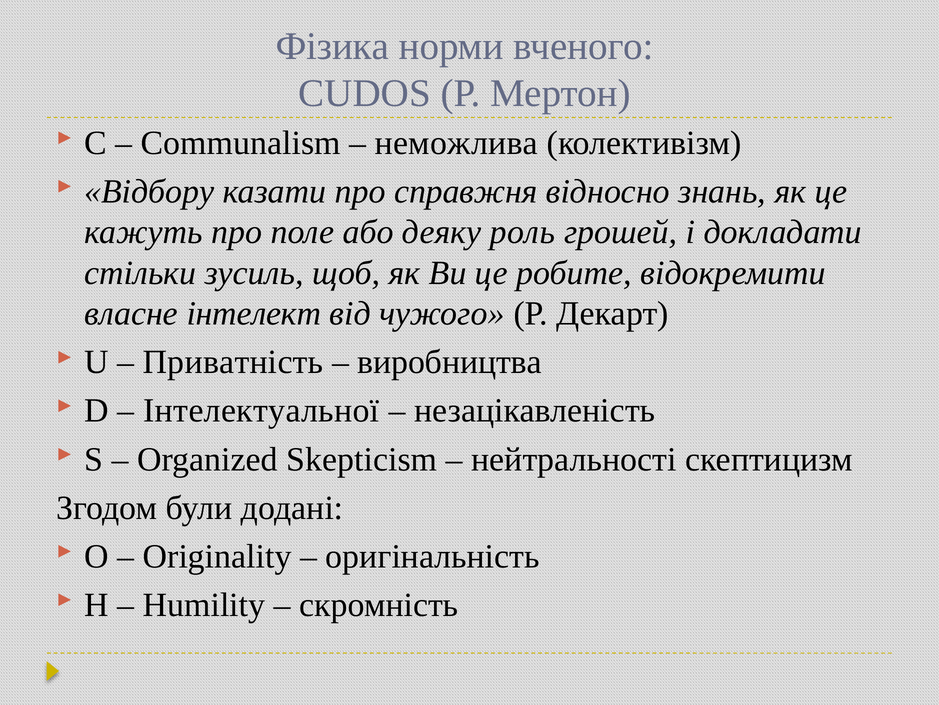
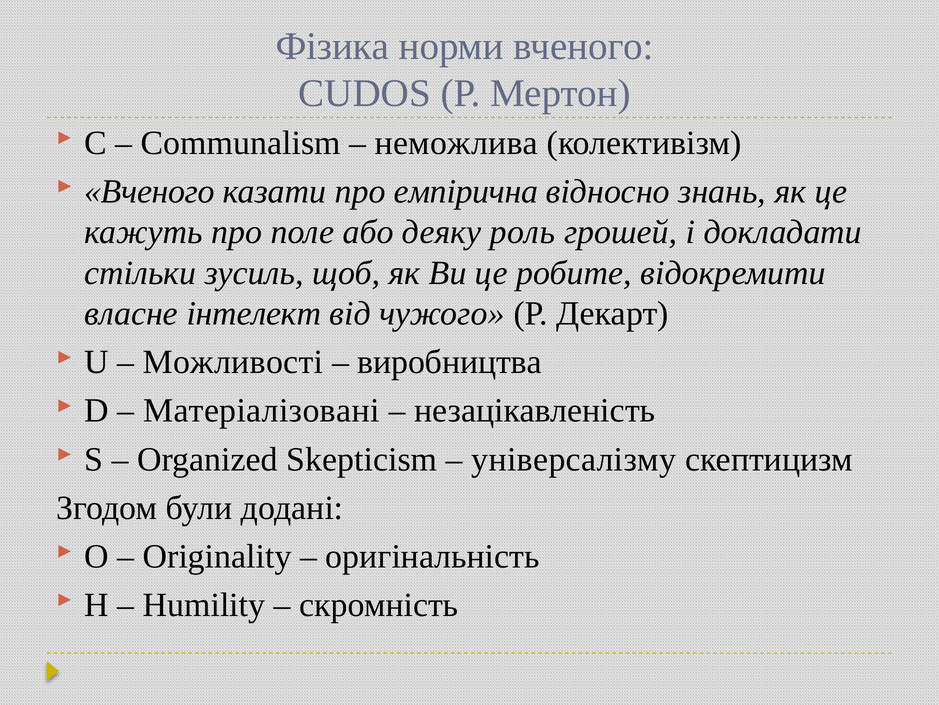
Відбору: Відбору -> Вченого (150, 191)
справжня: справжня -> емпірична (466, 191)
Приватність: Приватність -> Можливості (233, 362)
Інтелектуальної: Інтелектуальної -> Матеріалізовані (261, 410)
нейтральності: нейтральності -> універсалізму (574, 459)
